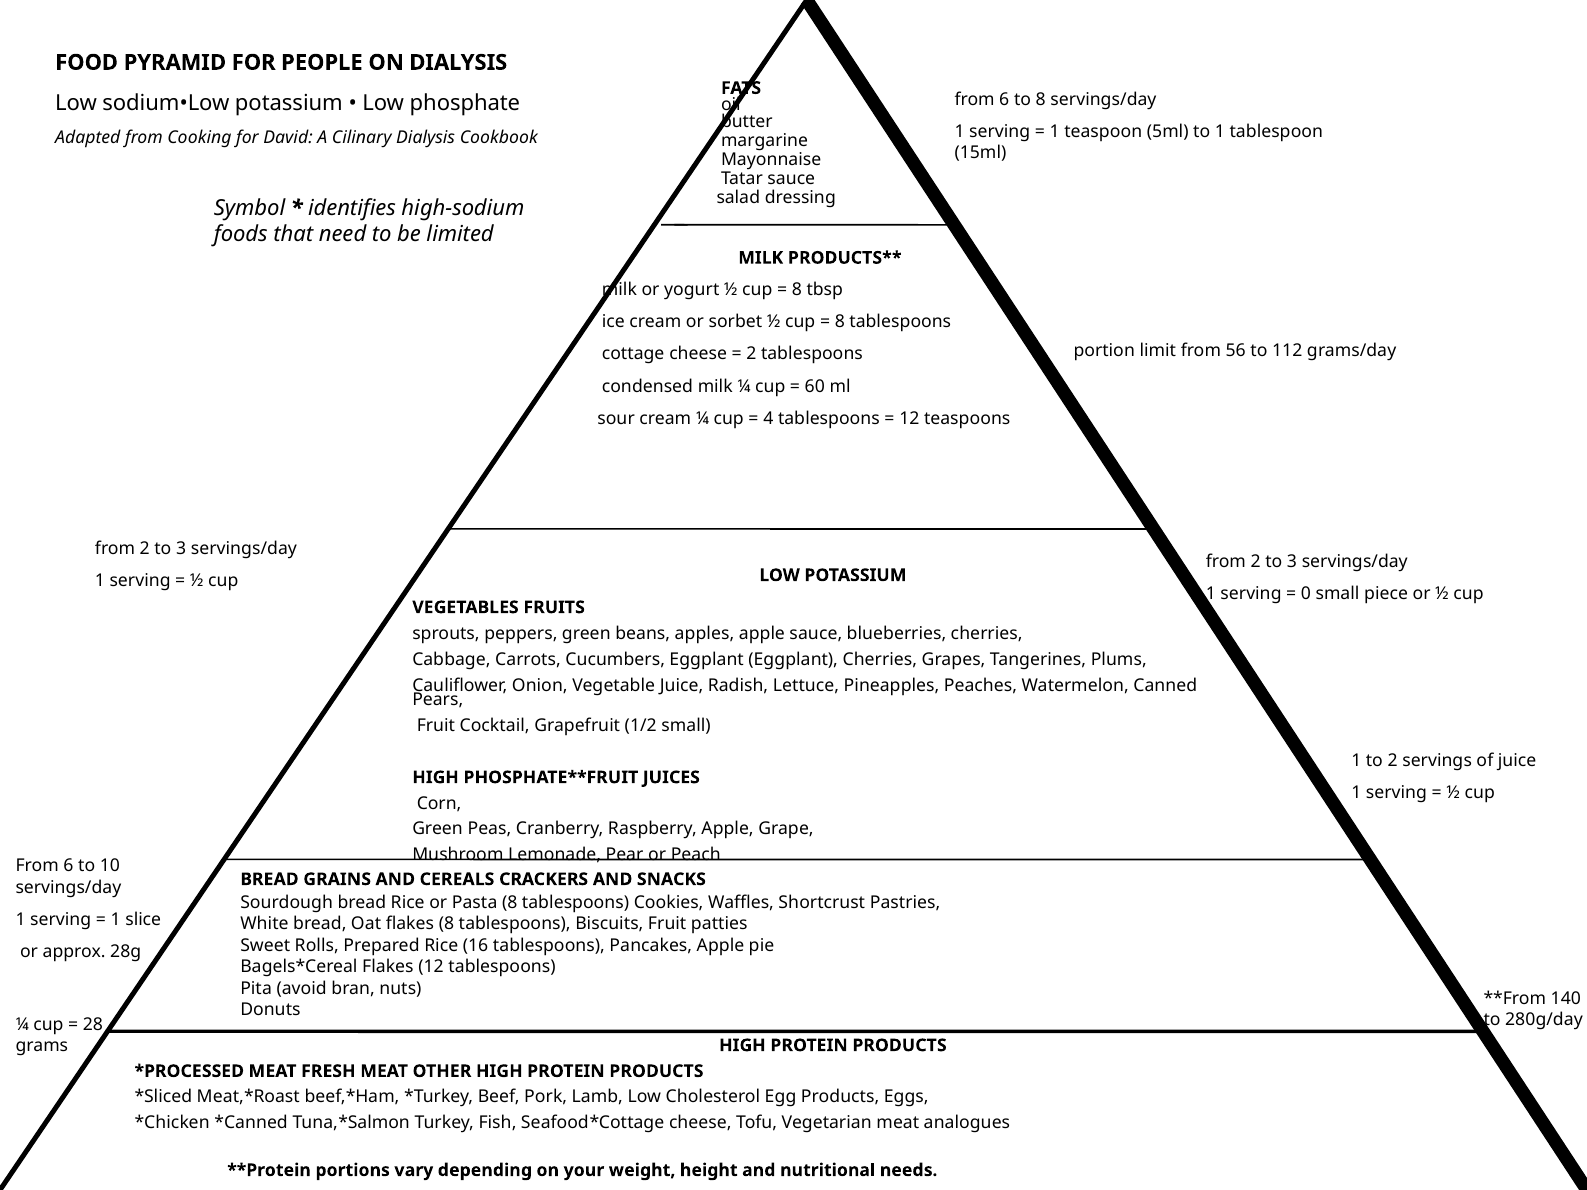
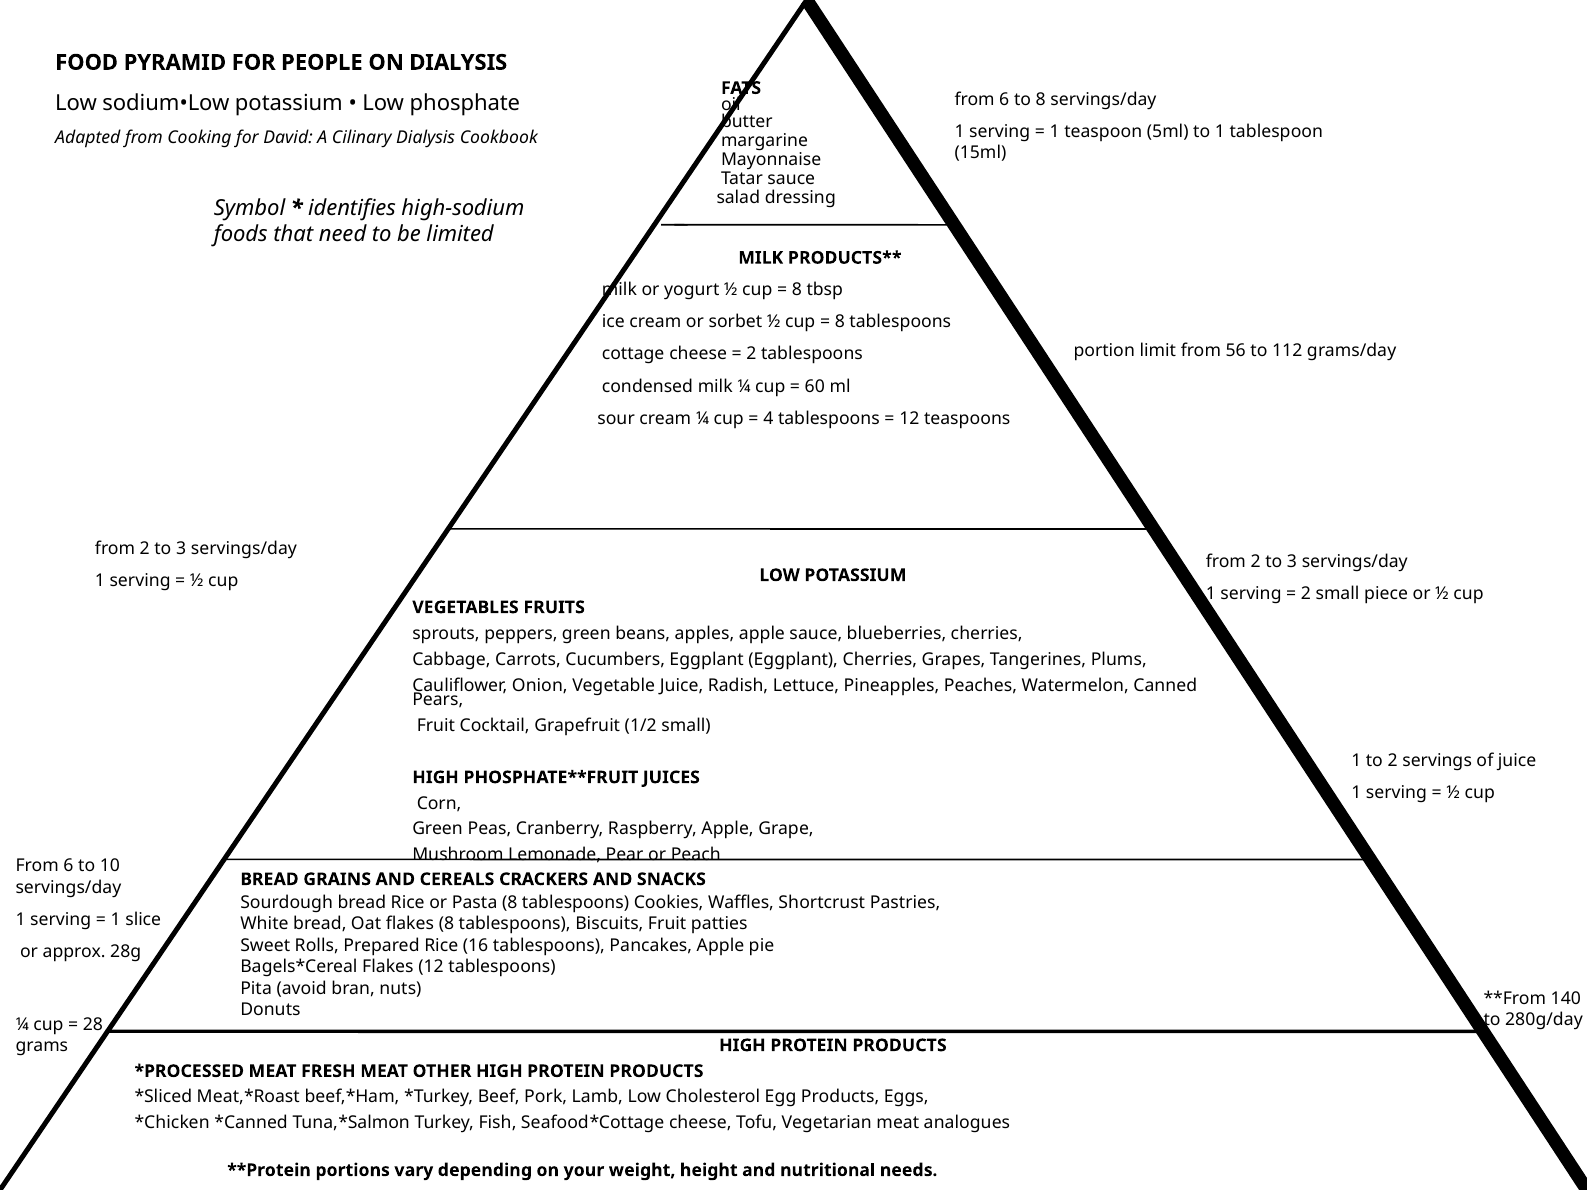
0: 0 -> 2 (1306, 594)
